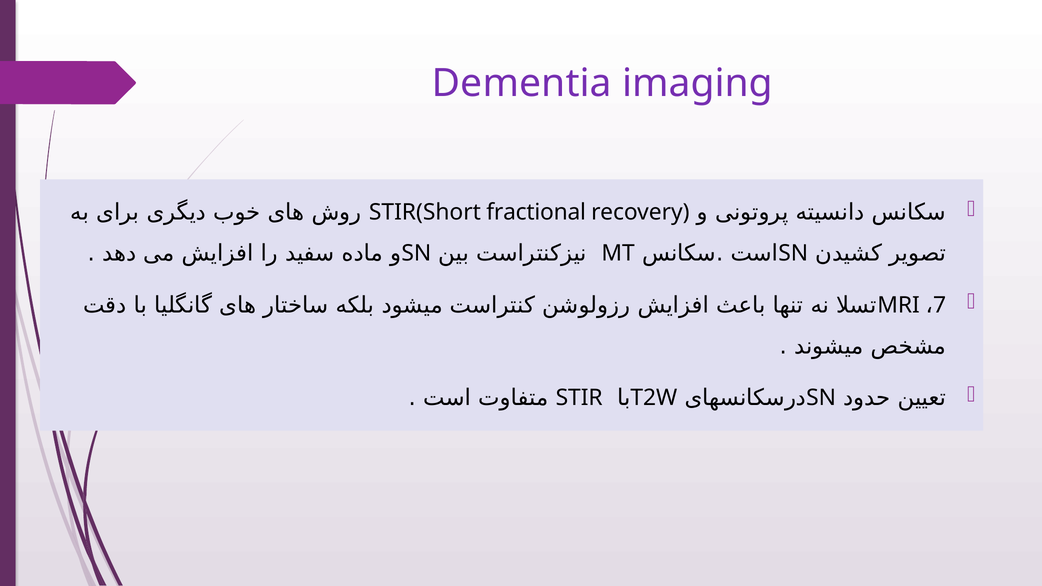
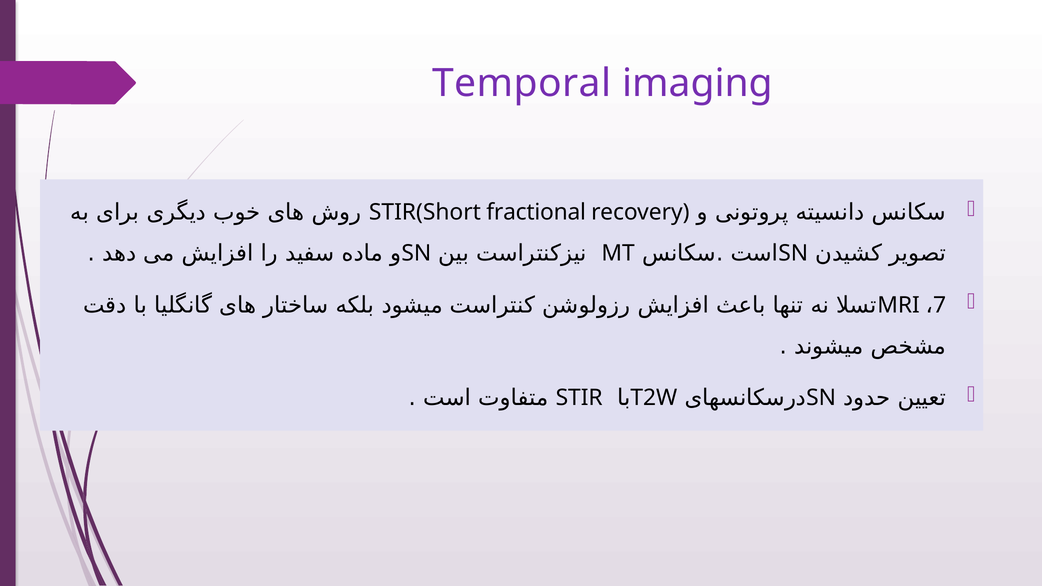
Dementia: Dementia -> Temporal (522, 83)
